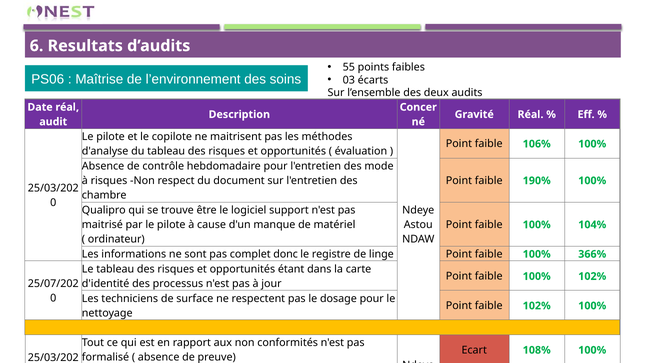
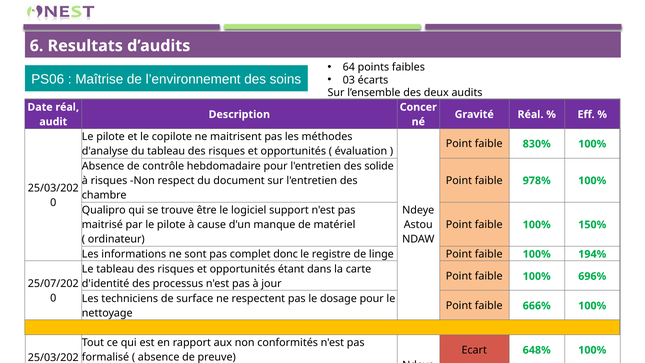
55: 55 -> 64 (349, 67)
106%: 106% -> 830% (537, 144)
mode: mode -> solide (379, 166)
190%: 190% -> 978% (537, 181)
104%: 104% -> 150% (592, 225)
366%: 366% -> 194% (592, 254)
100% 102%: 102% -> 696% (592, 276)
faible 102%: 102% -> 666% (537, 306)
108%: 108% -> 648% (537, 350)
